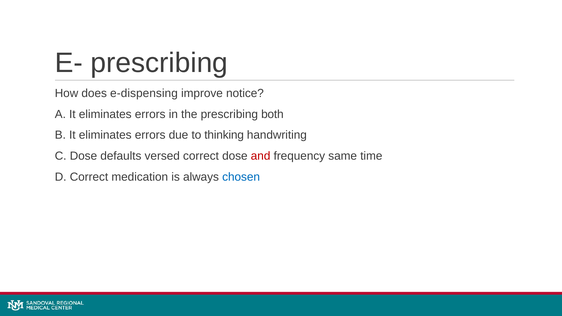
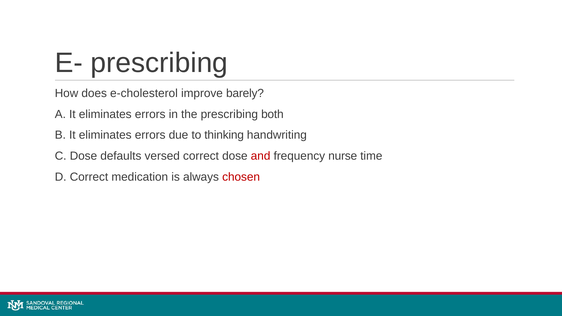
e-dispensing: e-dispensing -> e-cholesterol (144, 93)
notice: notice -> barely (245, 93)
same: same -> nurse (343, 156)
chosen colour: blue -> red (241, 177)
